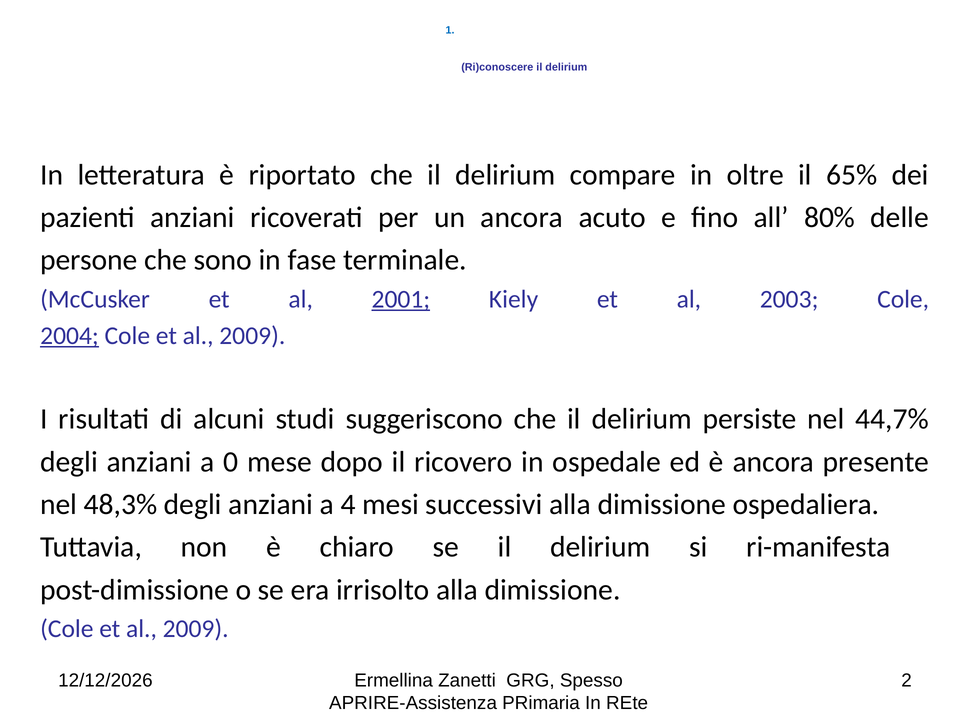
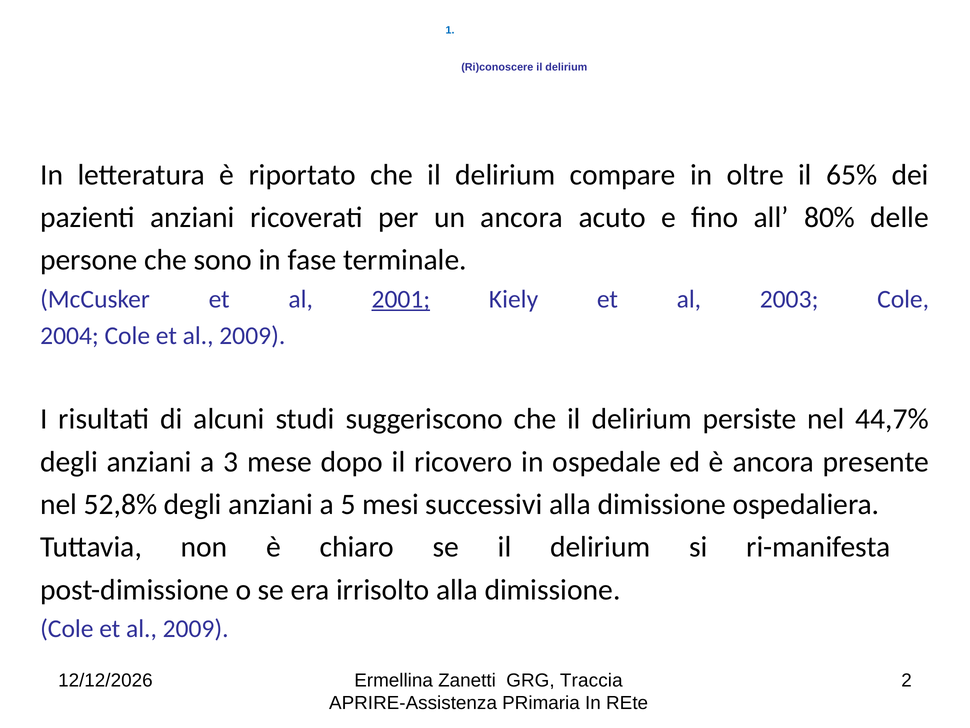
2004 underline: present -> none (70, 336)
0: 0 -> 3 (231, 462)
48,3%: 48,3% -> 52,8% (121, 504)
4: 4 -> 5 (348, 504)
Spesso: Spesso -> Traccia (591, 680)
